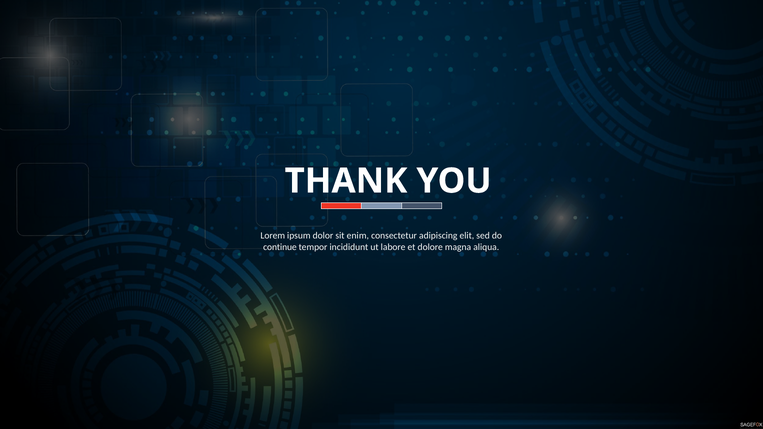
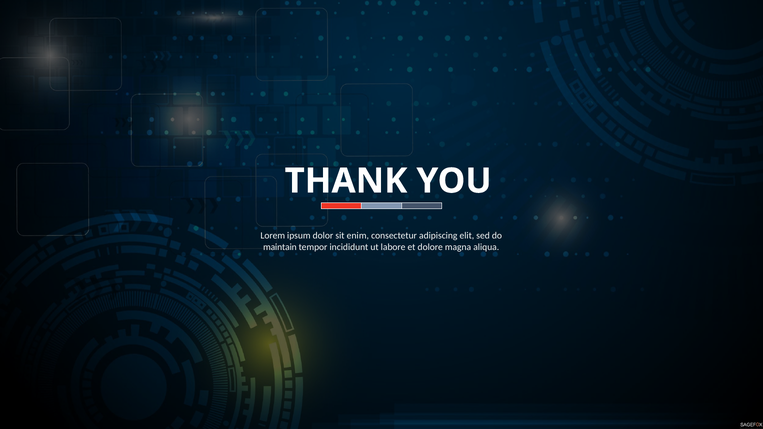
continue: continue -> maintain (280, 247)
